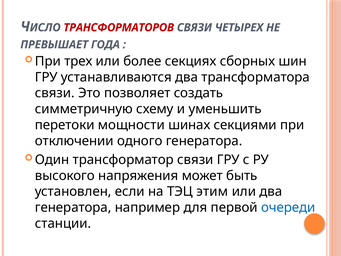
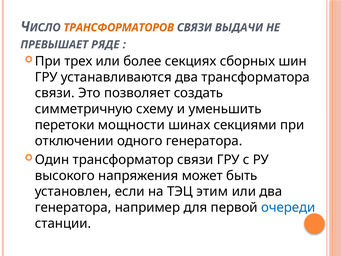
ТРАНСФОРМАТОРОВ colour: red -> orange (119, 28)
ЧЕТЫРЕХ: ЧЕТЫРЕХ -> ВЫДАЧИ (239, 28)
ГОДА: ГОДА -> РЯДЕ (105, 45)
